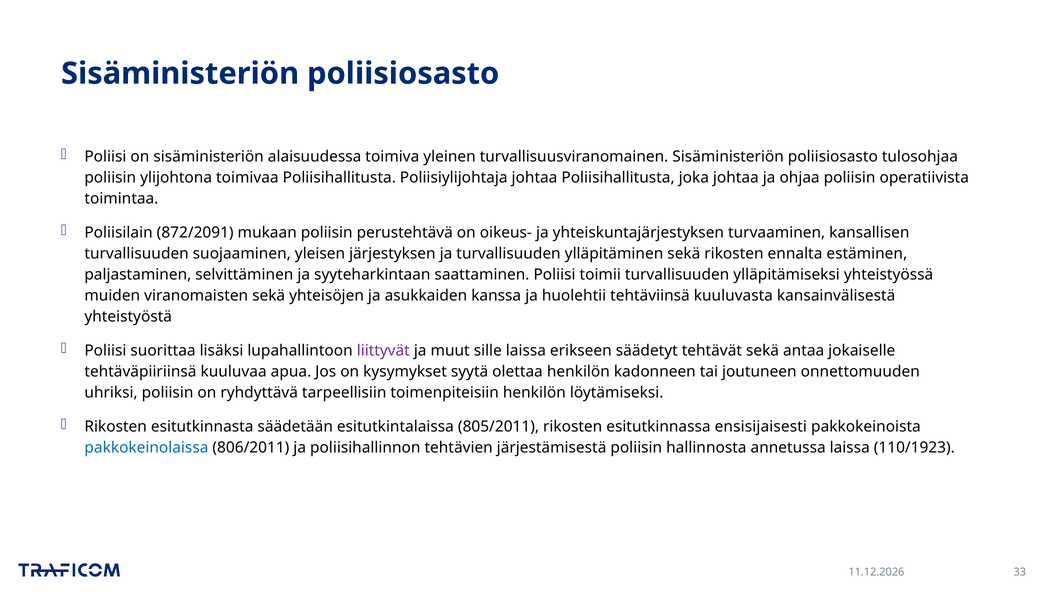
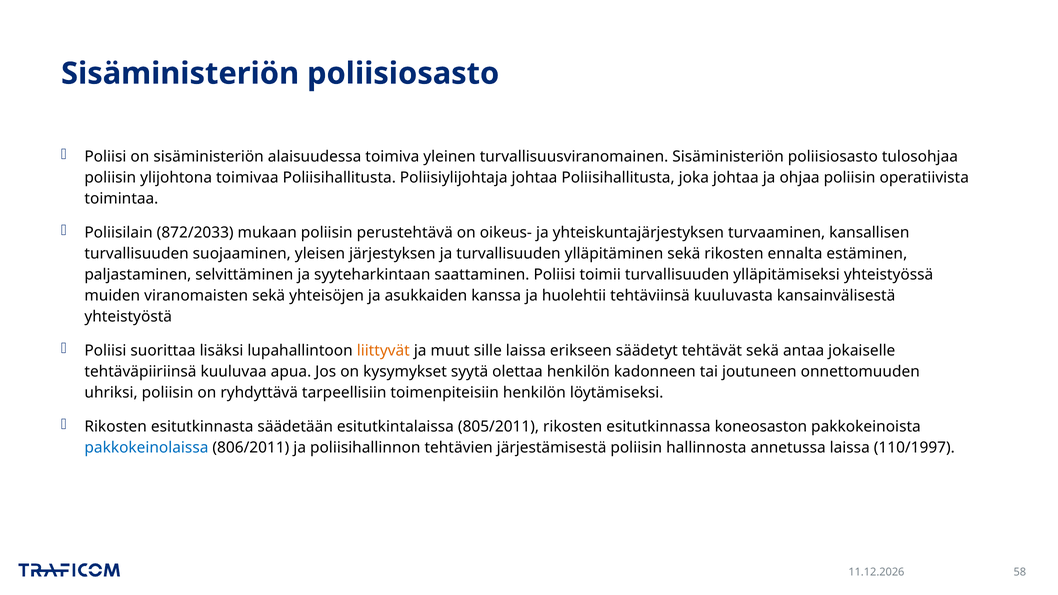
872/2091: 872/2091 -> 872/2033 (195, 233)
liittyvät colour: purple -> orange (383, 351)
ensisijaisesti: ensisijaisesti -> koneosaston (761, 427)
110/1923: 110/1923 -> 110/1997 (914, 448)
33: 33 -> 58 (1020, 572)
